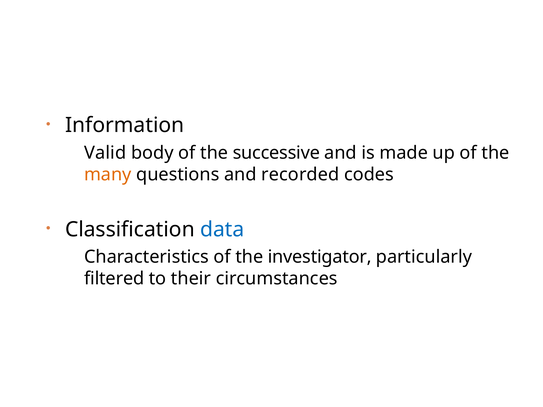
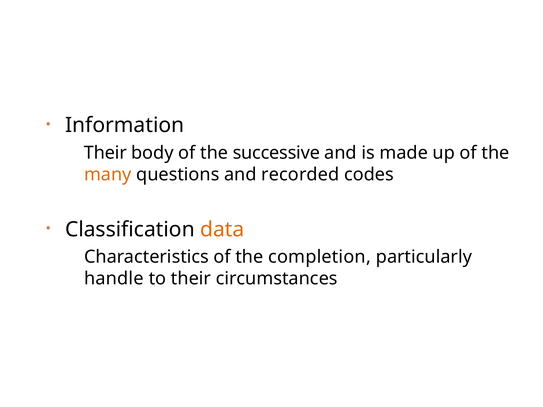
Valid: Valid -> Their (105, 153)
data colour: blue -> orange (222, 230)
investigator: investigator -> completion (320, 257)
filtered: filtered -> handle (114, 279)
